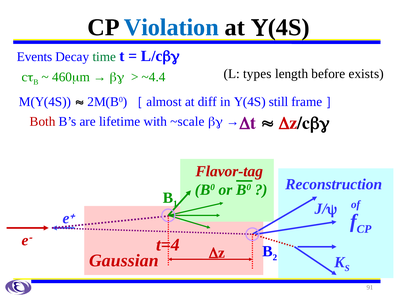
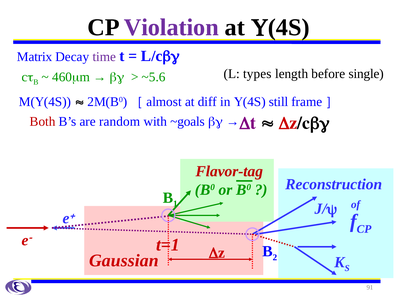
Violation colour: blue -> purple (171, 27)
Events: Events -> Matrix (35, 57)
time colour: green -> purple (104, 57)
exists: exists -> single (366, 74)
~4.4: ~4.4 -> ~5.6 (154, 77)
lifetime: lifetime -> random (120, 121)
~scale: ~scale -> ~goals (188, 121)
t=4: t=4 -> t=1 (168, 245)
